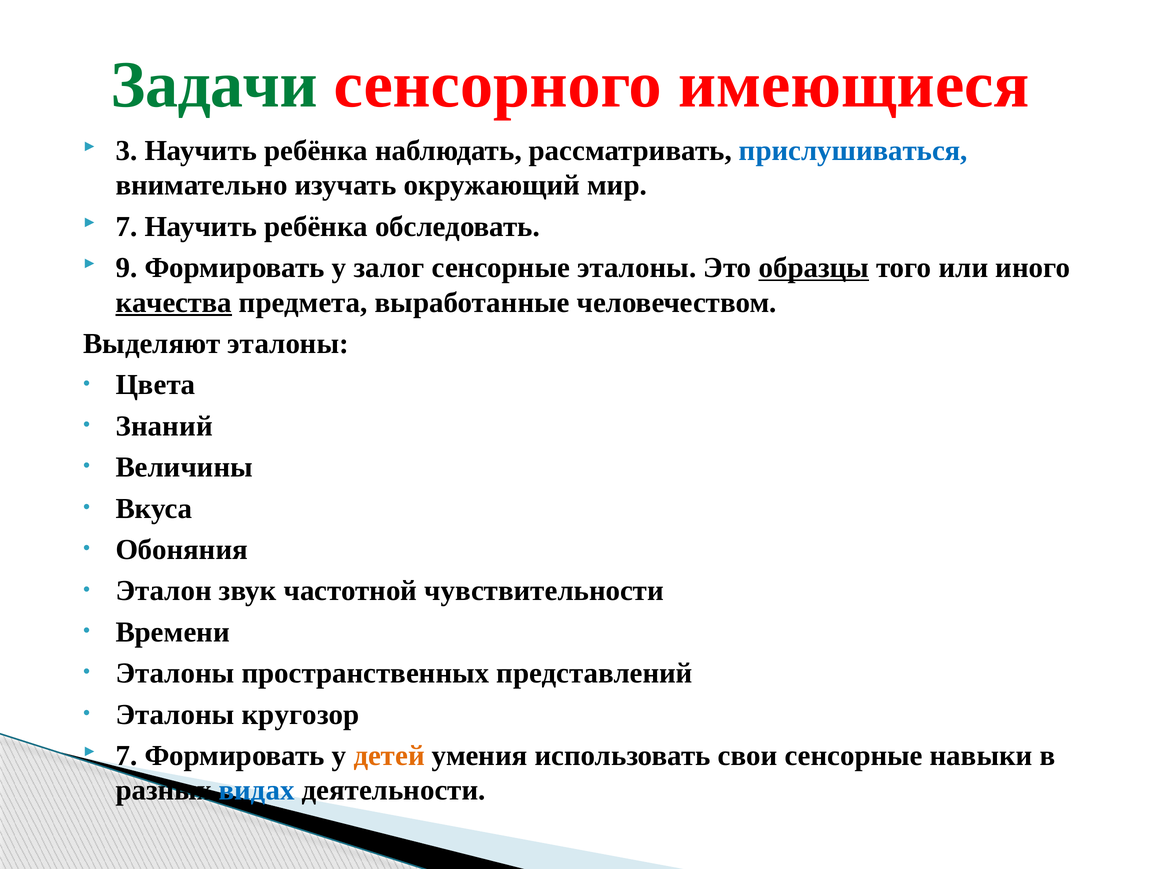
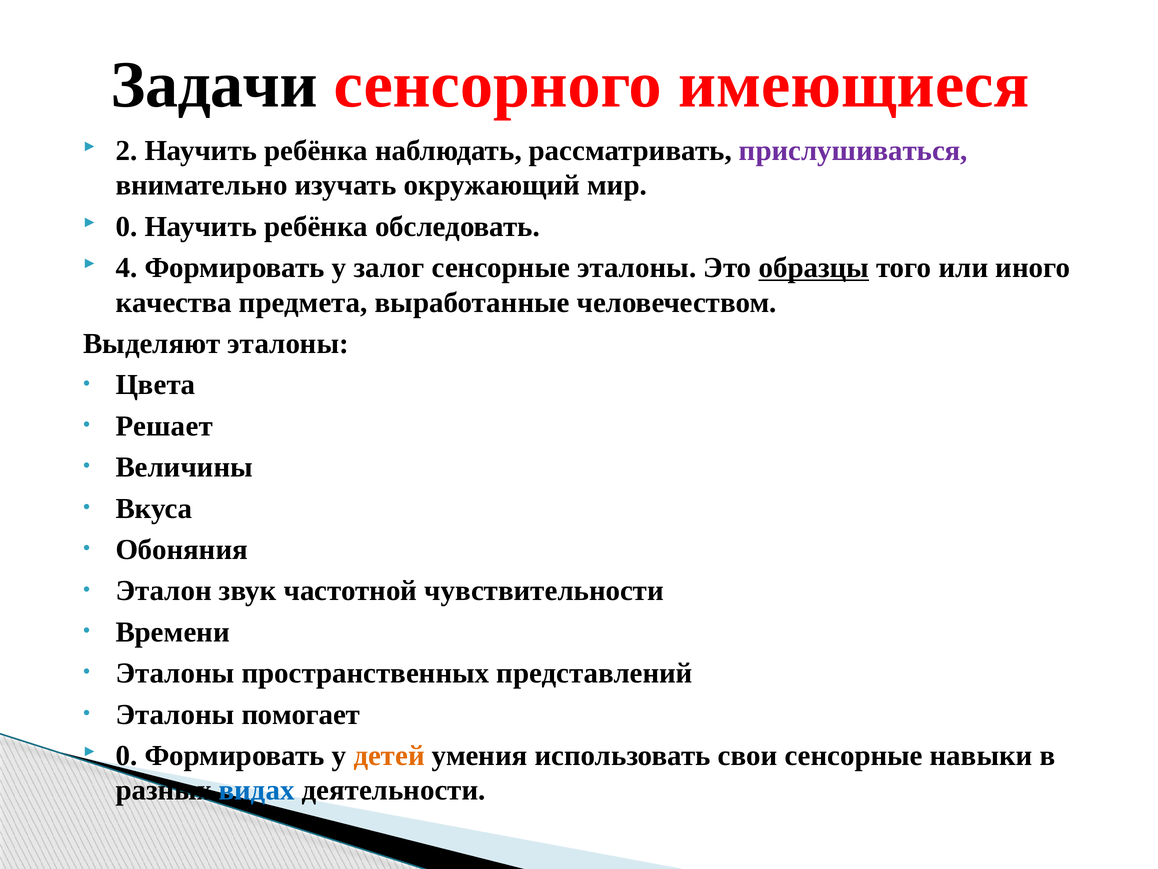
Задачи colour: green -> black (214, 85)
3: 3 -> 2 (126, 151)
прислушиваться colour: blue -> purple (853, 151)
7: 7 -> 0 (126, 226)
9: 9 -> 4 (126, 268)
качества underline: present -> none (174, 302)
Знаний: Знаний -> Решает (164, 426)
кругозор: кругозор -> помогает (301, 714)
7: 7 -> 0 (126, 755)
